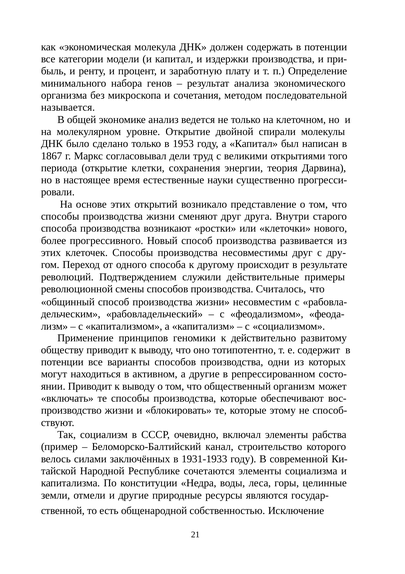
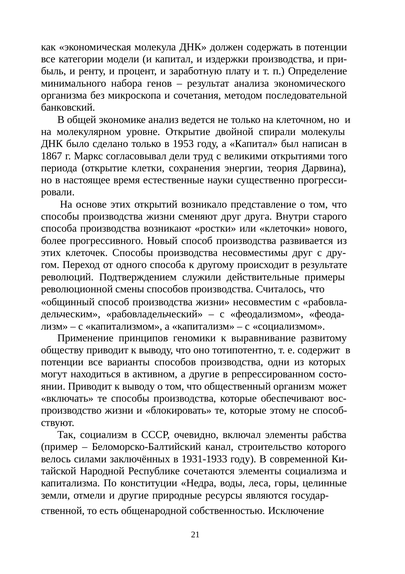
называется: называется -> банковский (68, 107)
действительно: действительно -> выравнивание (264, 338)
